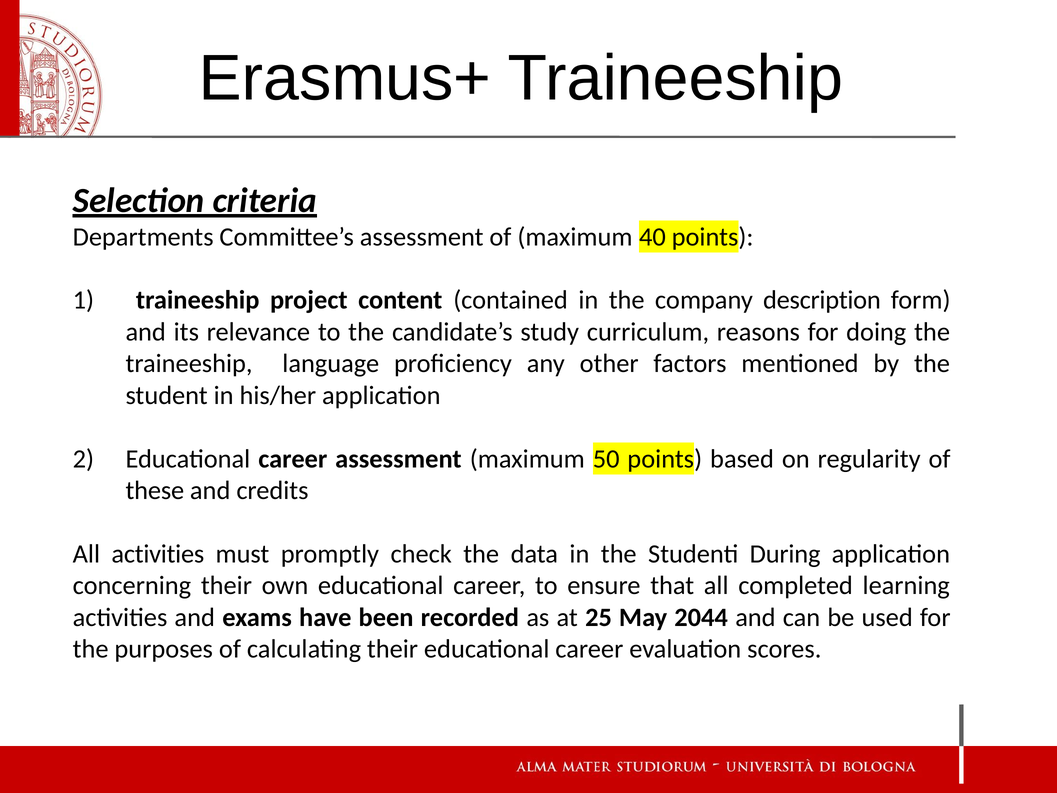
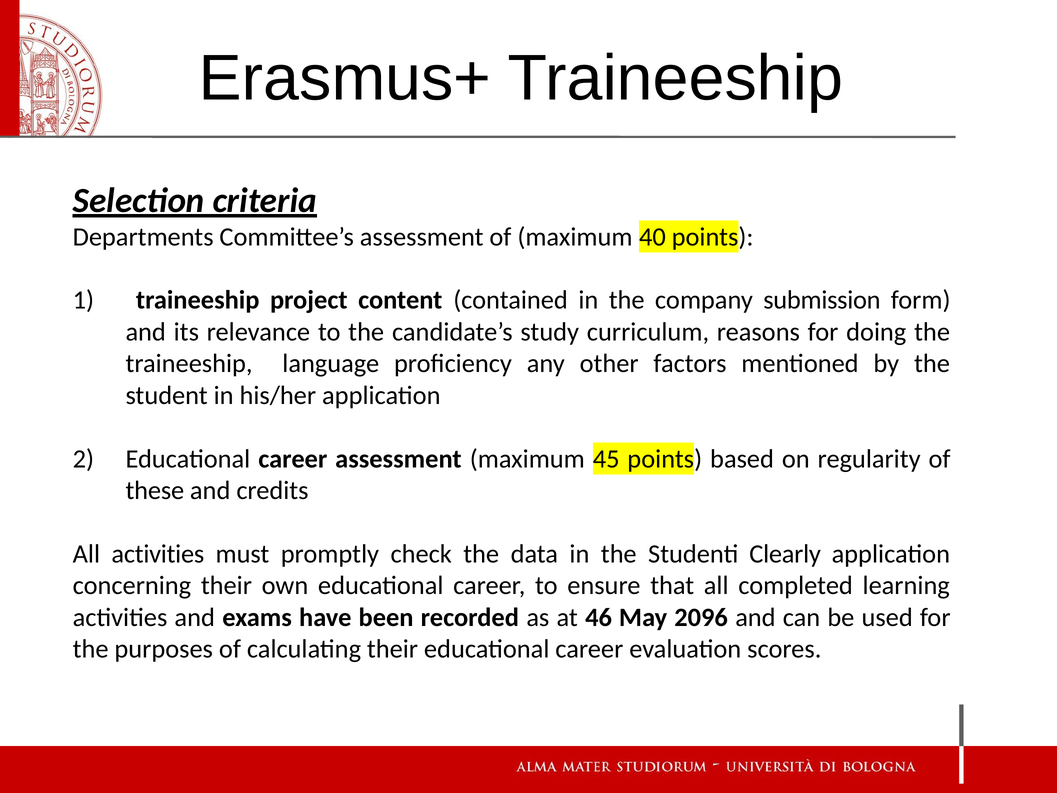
description: description -> submission (822, 300)
50: 50 -> 45 (606, 459)
During: During -> Clearly (785, 554)
25: 25 -> 46 (599, 617)
2044: 2044 -> 2096 (701, 617)
